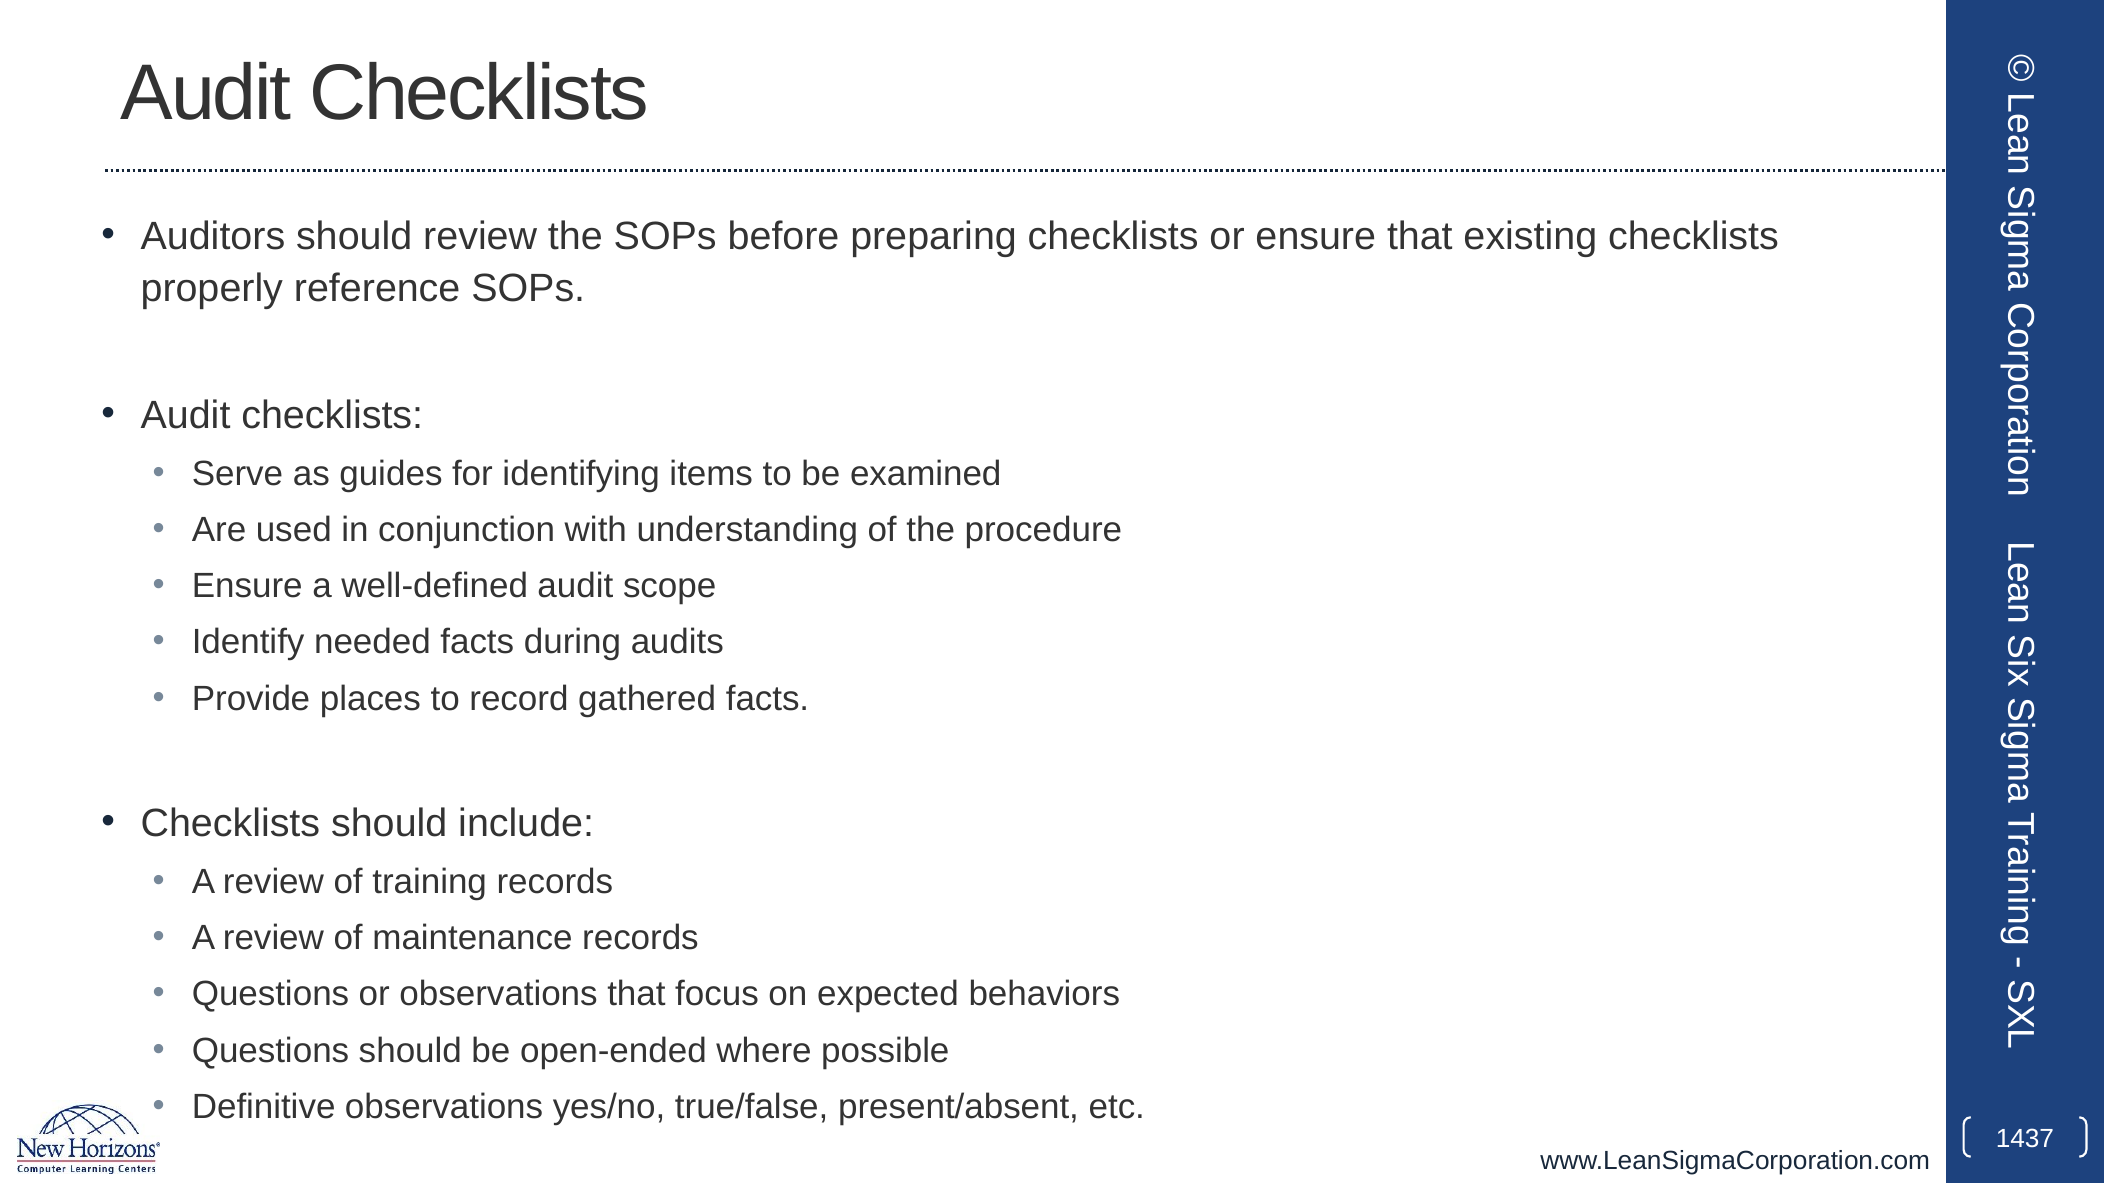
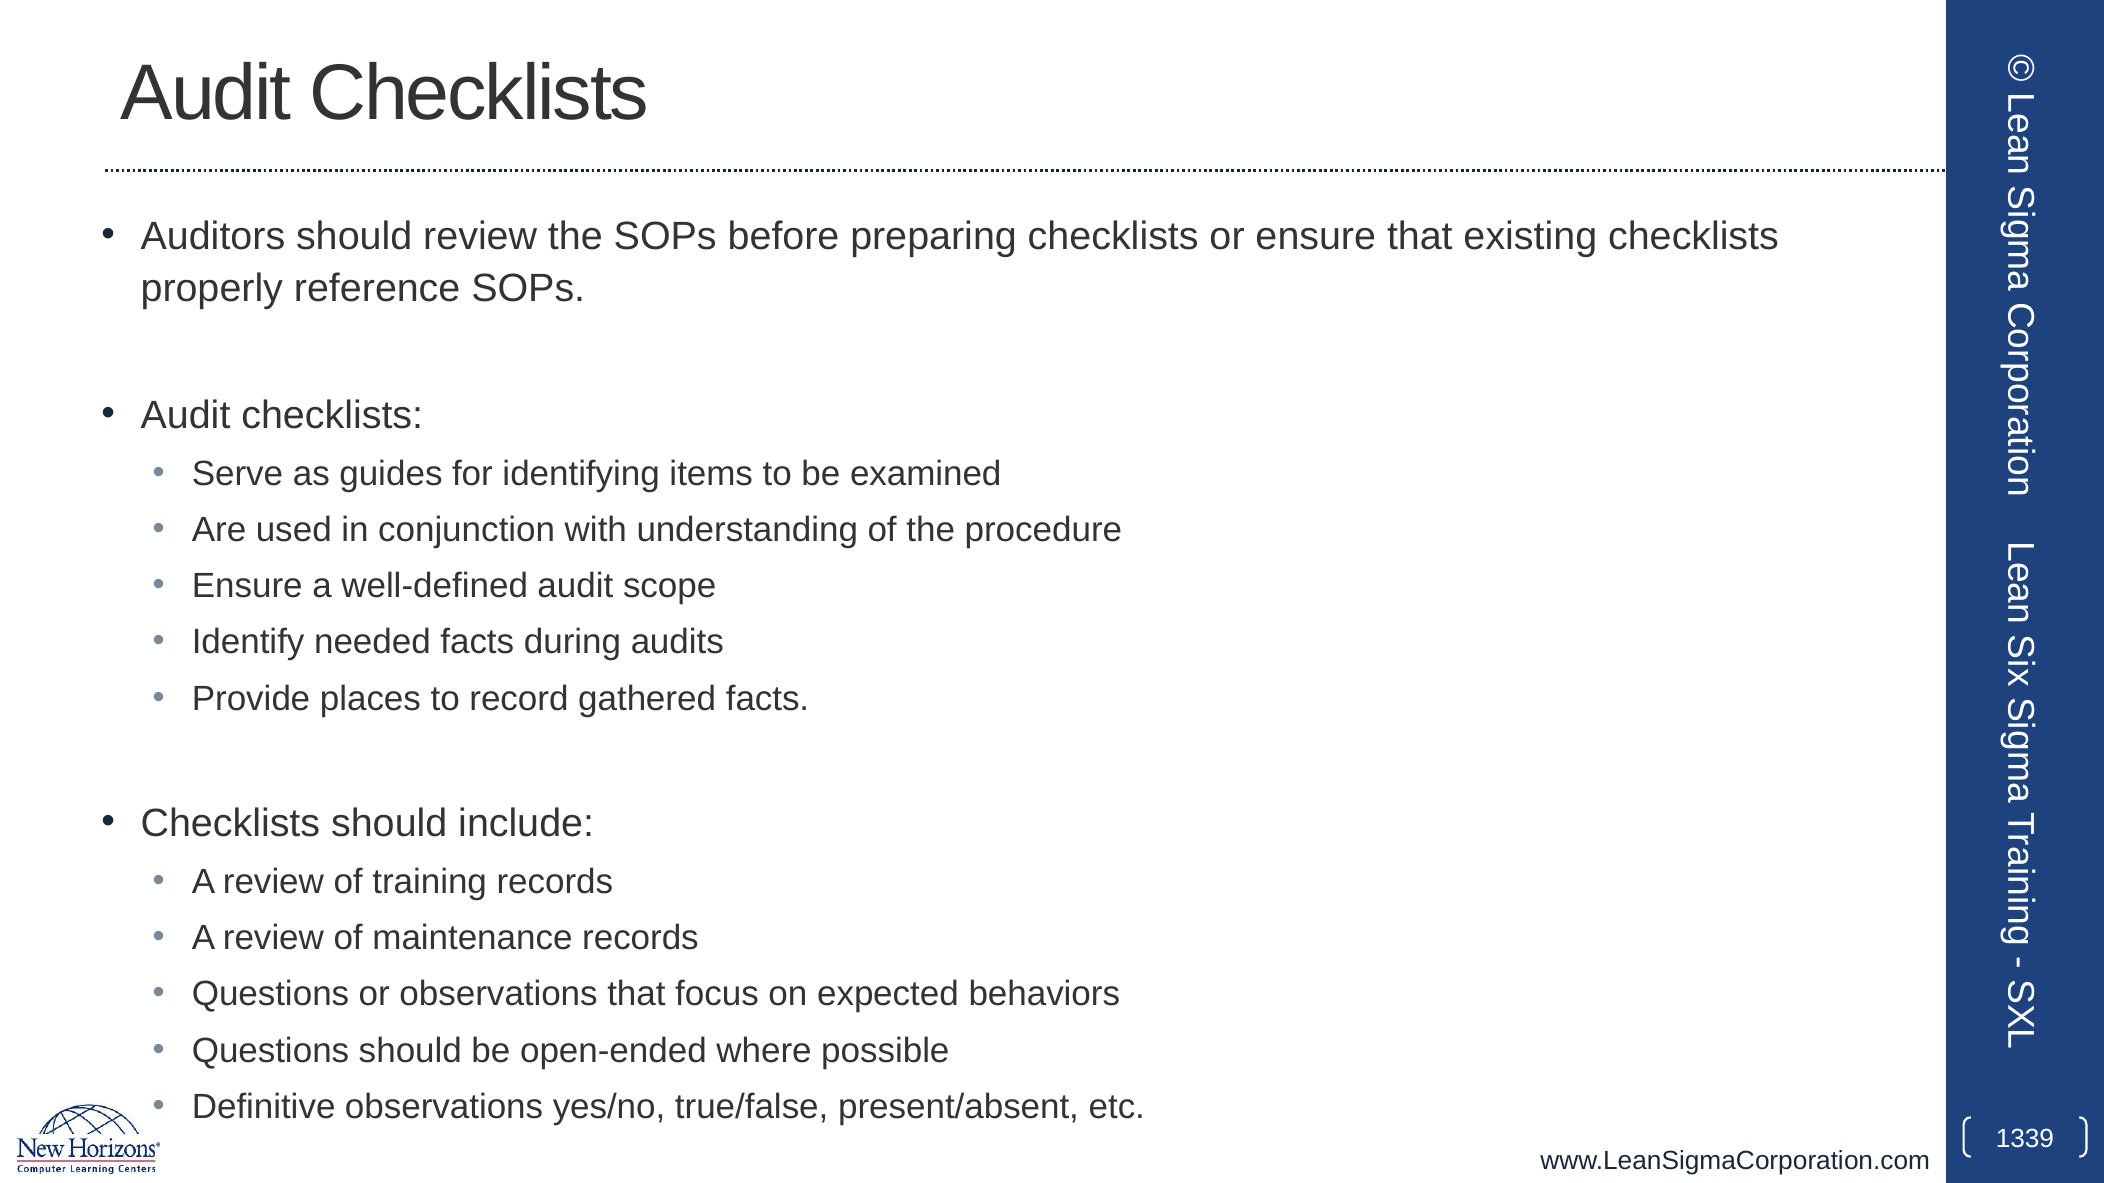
1437: 1437 -> 1339 (2025, 1139)
